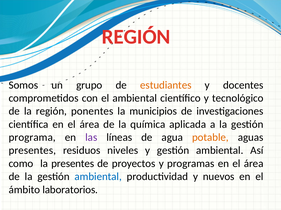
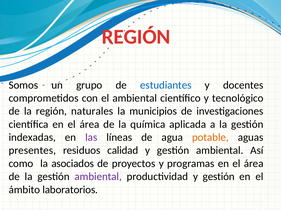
estudiantes colour: orange -> blue (166, 85)
ponentes: ponentes -> naturales (92, 112)
programa: programa -> indexadas (32, 138)
niveles: niveles -> calidad (123, 151)
la presentes: presentes -> asociados (73, 164)
ambiental colour: blue -> purple (98, 177)
productividad y nuevos: nuevos -> gestión (219, 177)
